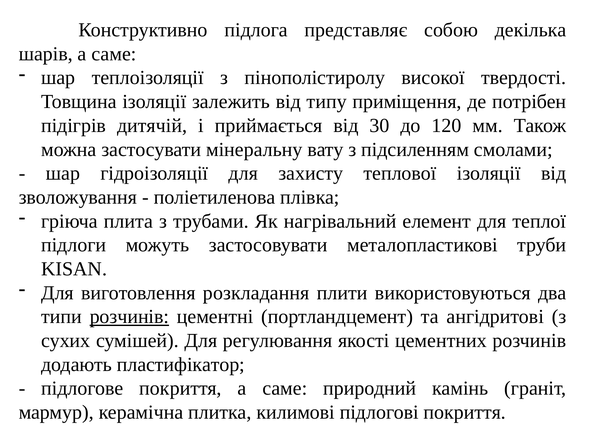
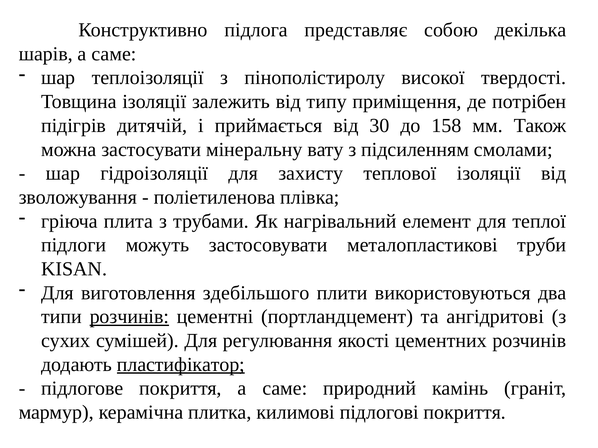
120: 120 -> 158 (447, 126)
розкладання: розкладання -> здебільшого (256, 293)
пластифікатор underline: none -> present (181, 365)
